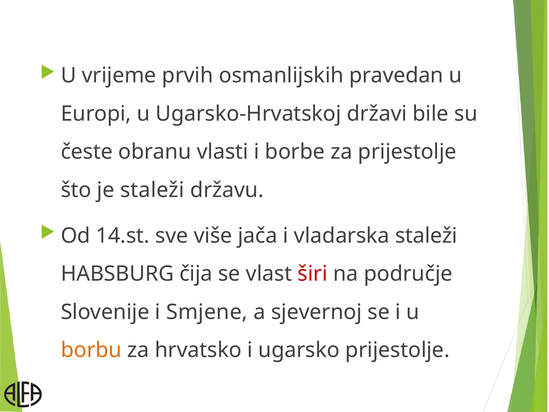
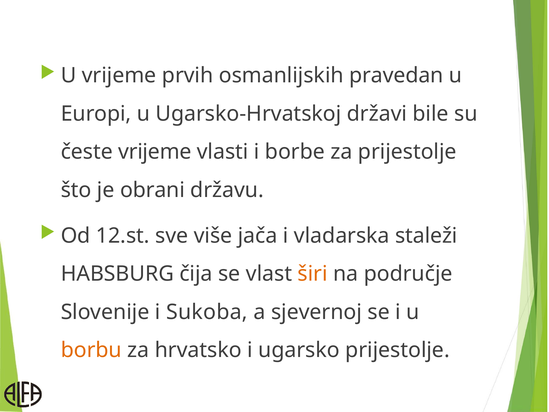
česte obranu: obranu -> vrijeme (155, 152)
je staleži: staleži -> obrani (152, 190)
14.st: 14.st -> 12.st (123, 236)
širi colour: red -> orange (313, 274)
Smjene: Smjene -> Sukoba (207, 312)
